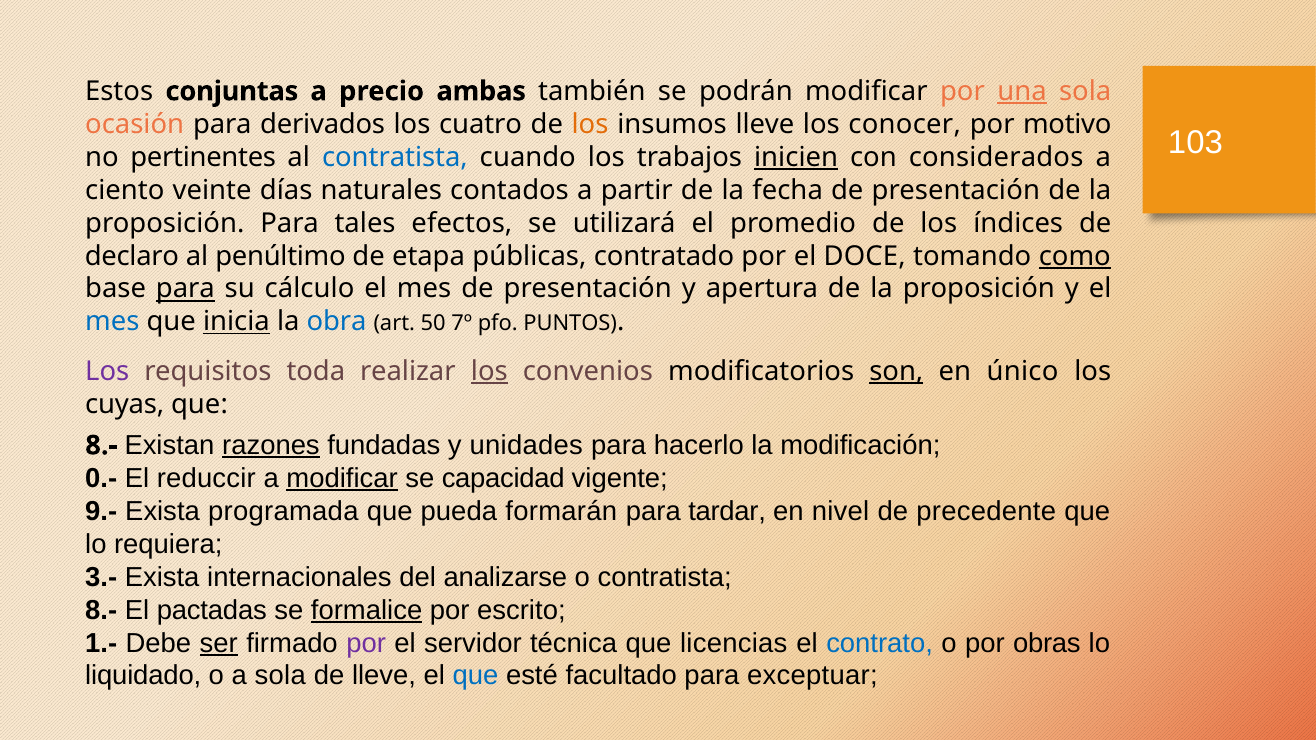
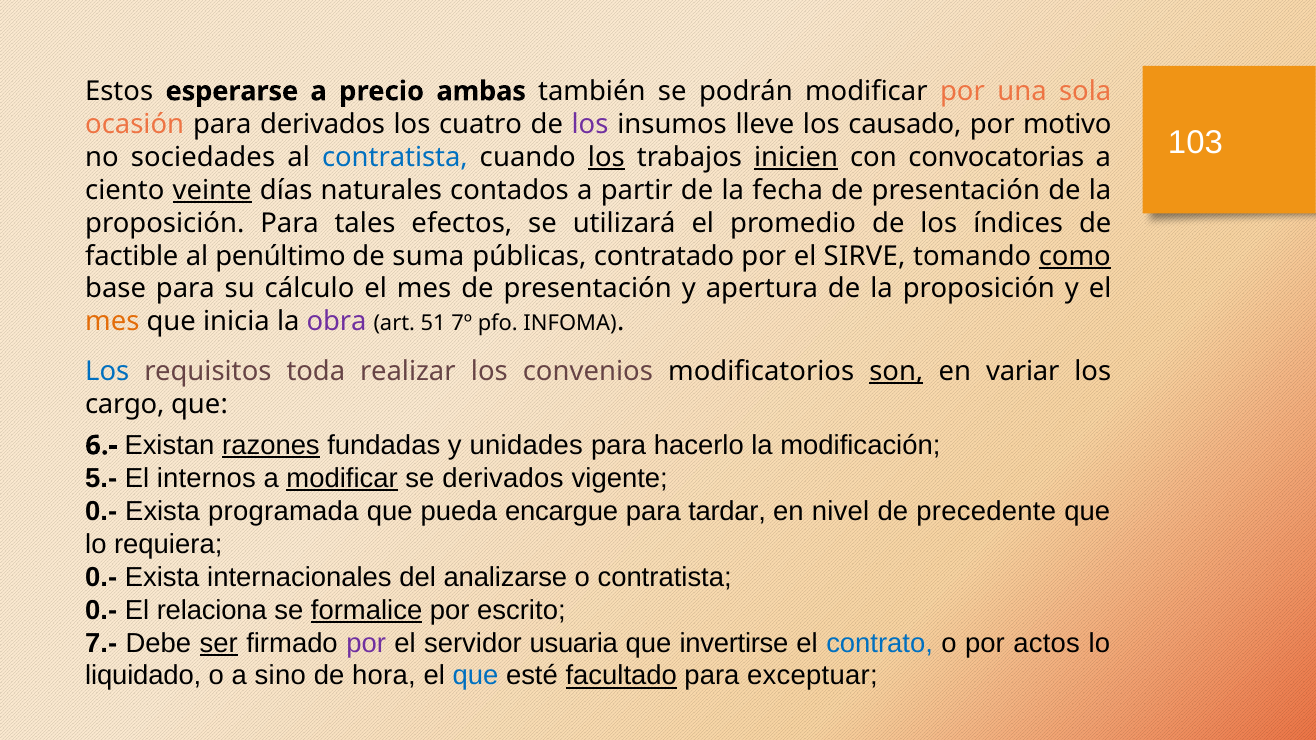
conjuntas: conjuntas -> esperarse (232, 91)
una underline: present -> none (1022, 91)
los colour: orange -> purple (590, 124)
conocer: conocer -> causado (905, 124)
pertinentes: pertinentes -> sociedades (203, 157)
los underline: none -> present (606, 157)
considerados: considerados -> convocatorias (996, 157)
veinte underline: none -> present (212, 190)
declaro: declaro -> factible (132, 256)
etapa: etapa -> suma (428, 256)
DOCE: DOCE -> SIRVE (865, 256)
para underline: present -> none (185, 289)
mes colour: blue -> orange (112, 322)
inicia underline: present -> none (237, 322)
obra colour: blue -> purple (337, 322)
50: 50 -> 51 (433, 324)
PUNTOS: PUNTOS -> INFOMA (570, 324)
Los colour: purple -> blue (107, 371)
los underline: present -> none (489, 371)
único: único -> variar (1023, 371)
cuyas: cuyas -> cargo (125, 404)
8.-: 8.- -> 6.- (101, 446)
0.-: 0.- -> 5.- (101, 478)
reduccir: reduccir -> internos (206, 478)
se capacidad: capacidad -> derivados (503, 478)
9.-: 9.- -> 0.- (101, 511)
formarán: formarán -> encargue (562, 511)
3.-: 3.- -> 0.- (101, 577)
8.-: 8.- -> 0.- (101, 610)
pactadas: pactadas -> relaciona (212, 610)
1.-: 1.- -> 7.- (101, 643)
técnica: técnica -> usuaria (574, 643)
licencias: licencias -> invertirse (734, 643)
obras: obras -> actos (1047, 643)
a sola: sola -> sino (280, 676)
de lleve: lleve -> hora (384, 676)
facultado underline: none -> present (621, 676)
